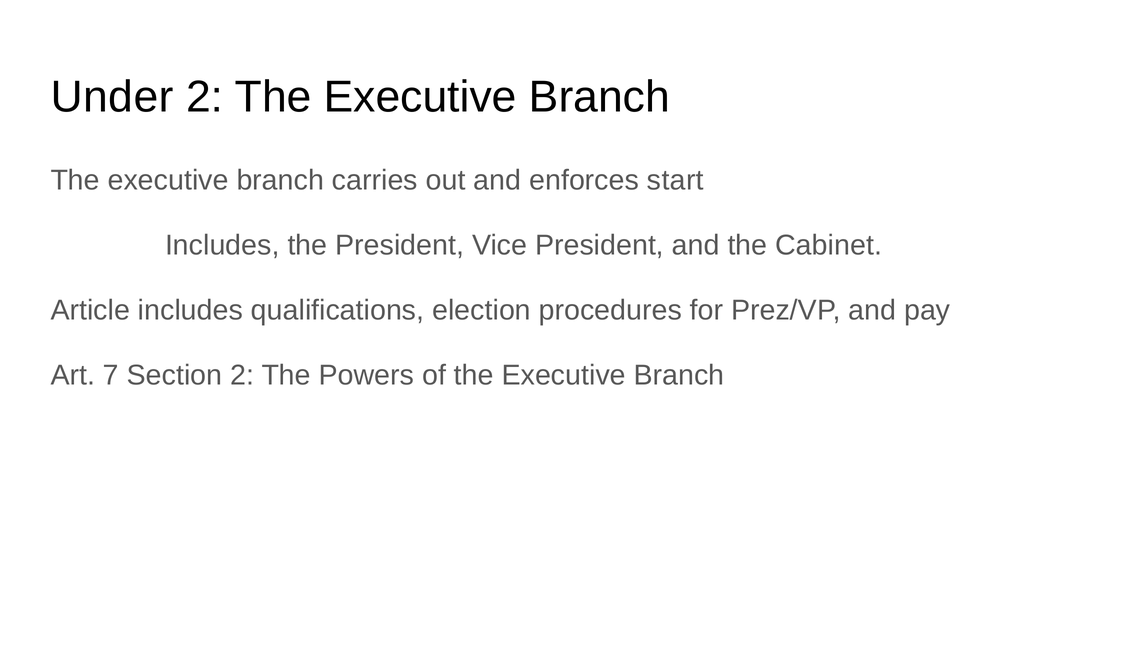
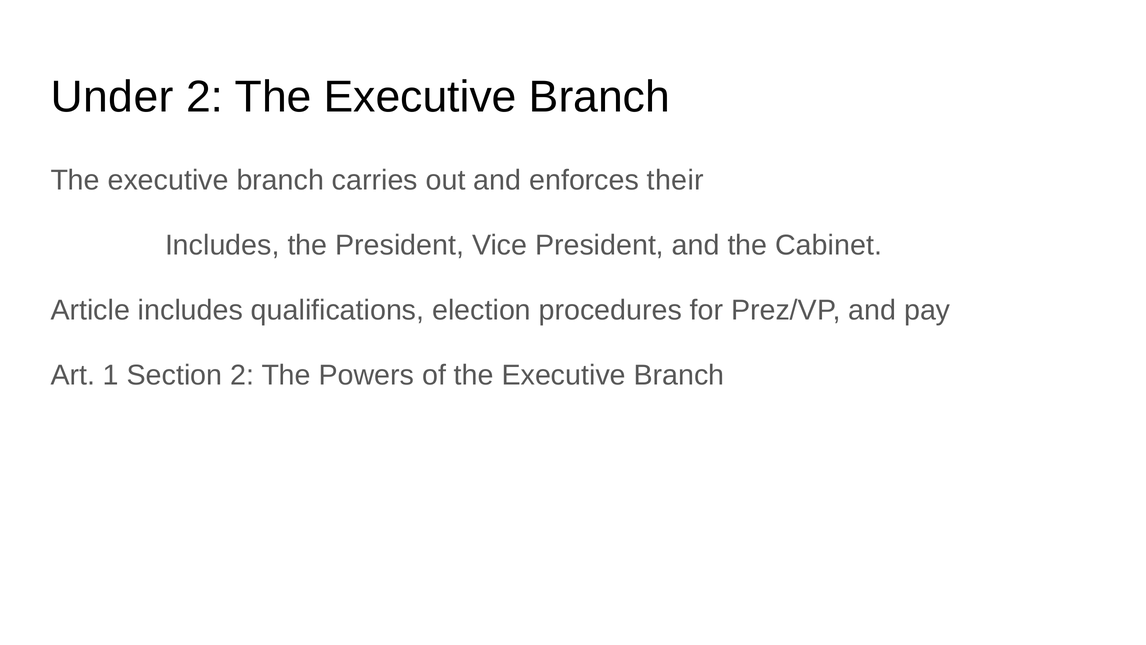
start: start -> their (675, 180)
7: 7 -> 1 (111, 375)
